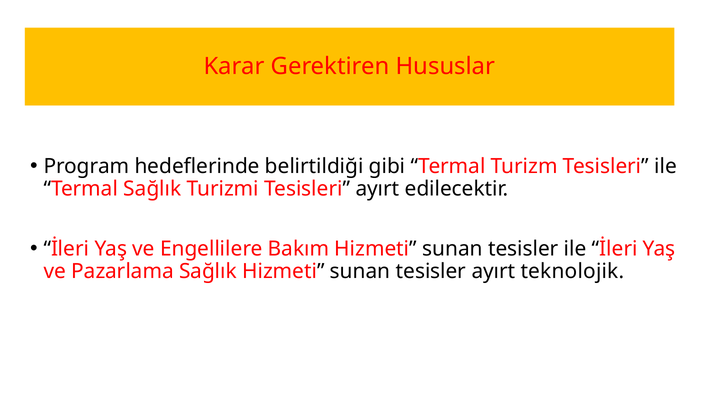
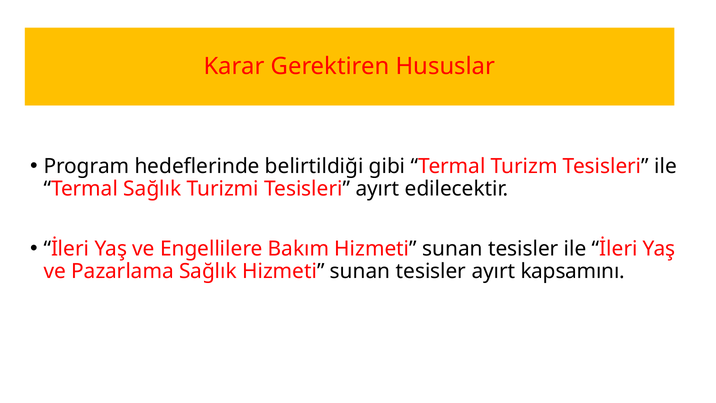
teknolojik: teknolojik -> kapsamını (573, 271)
